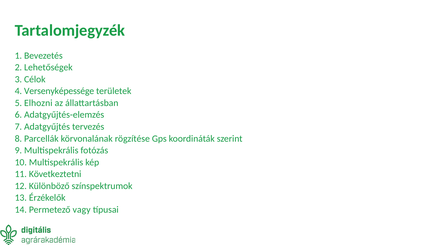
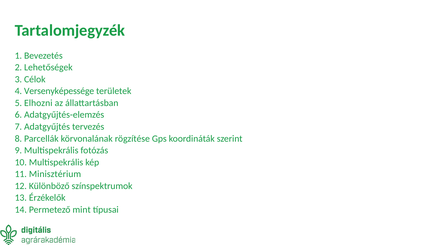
Következtetni: Következtetni -> Minisztérium (55, 174)
vagy: vagy -> mint (82, 210)
